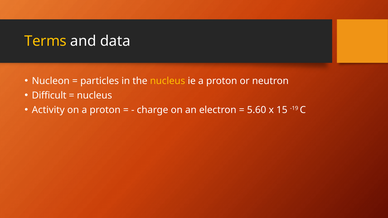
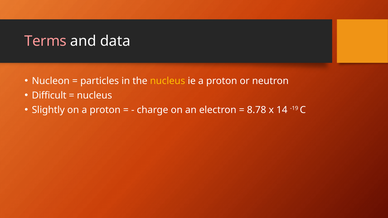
Terms colour: yellow -> pink (46, 41)
Activity: Activity -> Slightly (48, 110)
5.60: 5.60 -> 8.78 (257, 110)
15: 15 -> 14 (282, 110)
